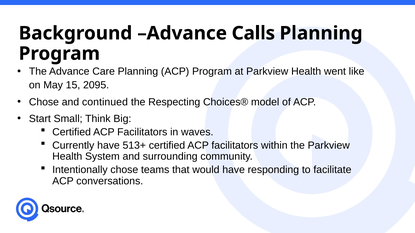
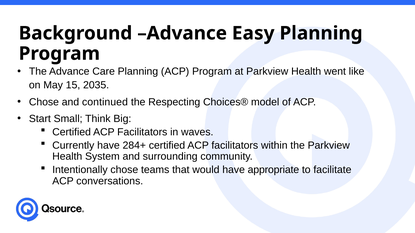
Calls: Calls -> Easy (253, 33)
2095: 2095 -> 2035 (96, 85)
513+: 513+ -> 284+ (134, 146)
responding: responding -> appropriate (273, 170)
